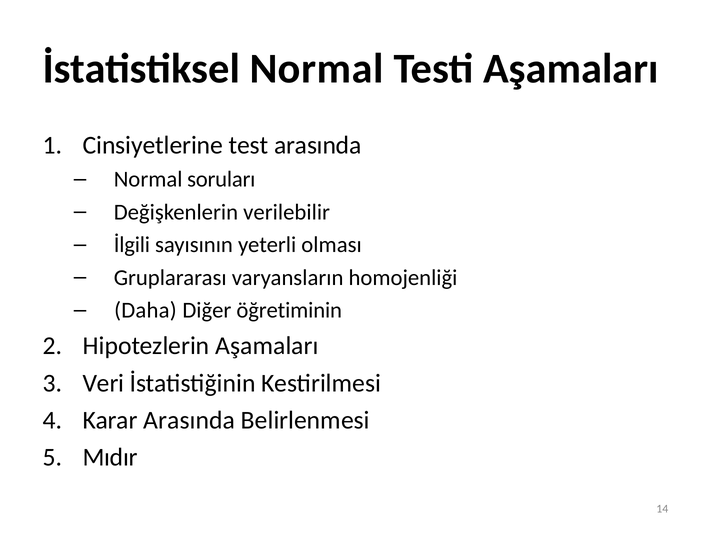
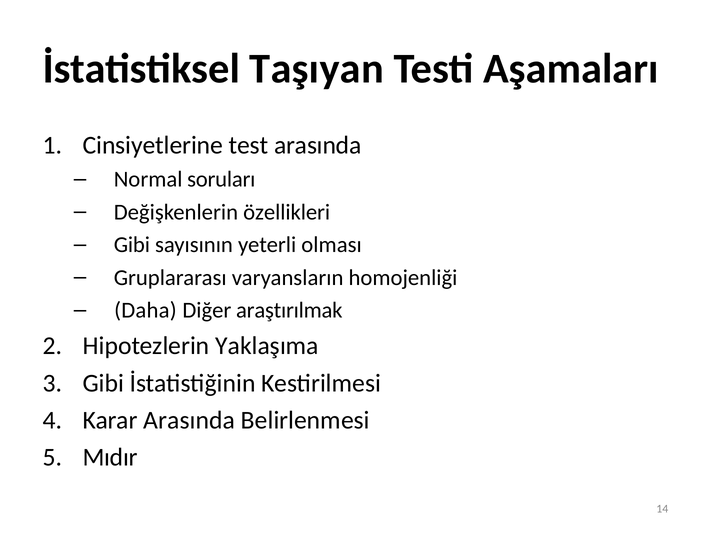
İstatistiksel Normal: Normal -> Taşıyan (317, 69)
verilebilir: verilebilir -> özellikleri (287, 212)
İlgili: İlgili -> Gibi (132, 245)
öğretiminin: öğretiminin -> araştırılmak (289, 311)
Hipotezlerin Aşamaları: Aşamaları -> Yaklaşıma (267, 346)
Veri: Veri -> Gibi (103, 383)
